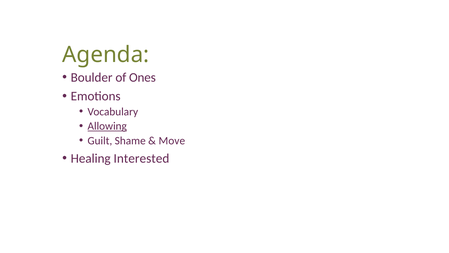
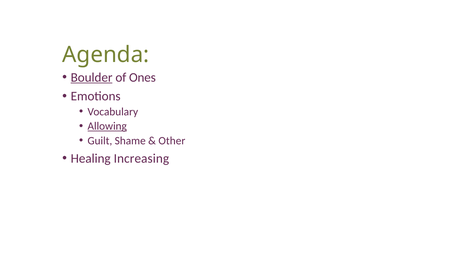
Boulder underline: none -> present (92, 77)
Move: Move -> Other (172, 140)
Interested: Interested -> Increasing (141, 158)
